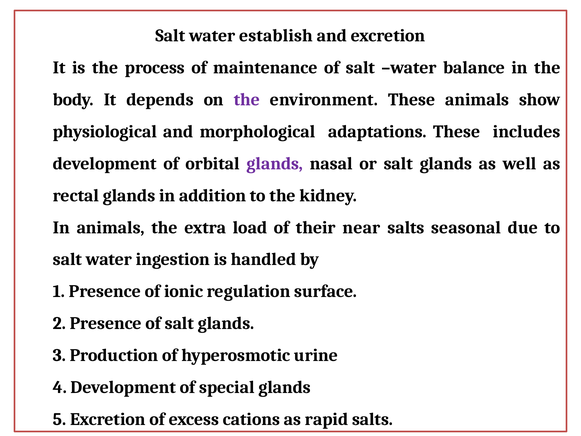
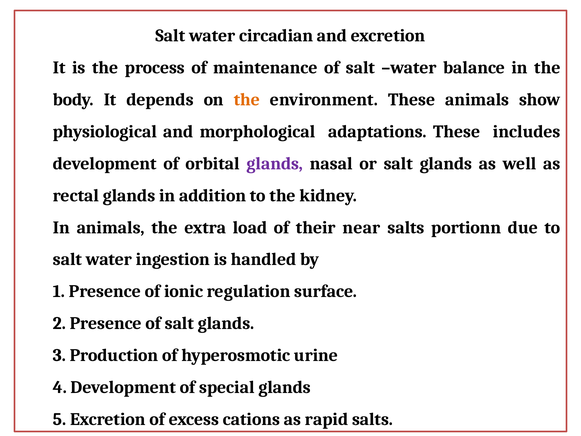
establish: establish -> circadian (276, 36)
the colour: purple -> orange (247, 100)
seasonal: seasonal -> portionn (466, 227)
